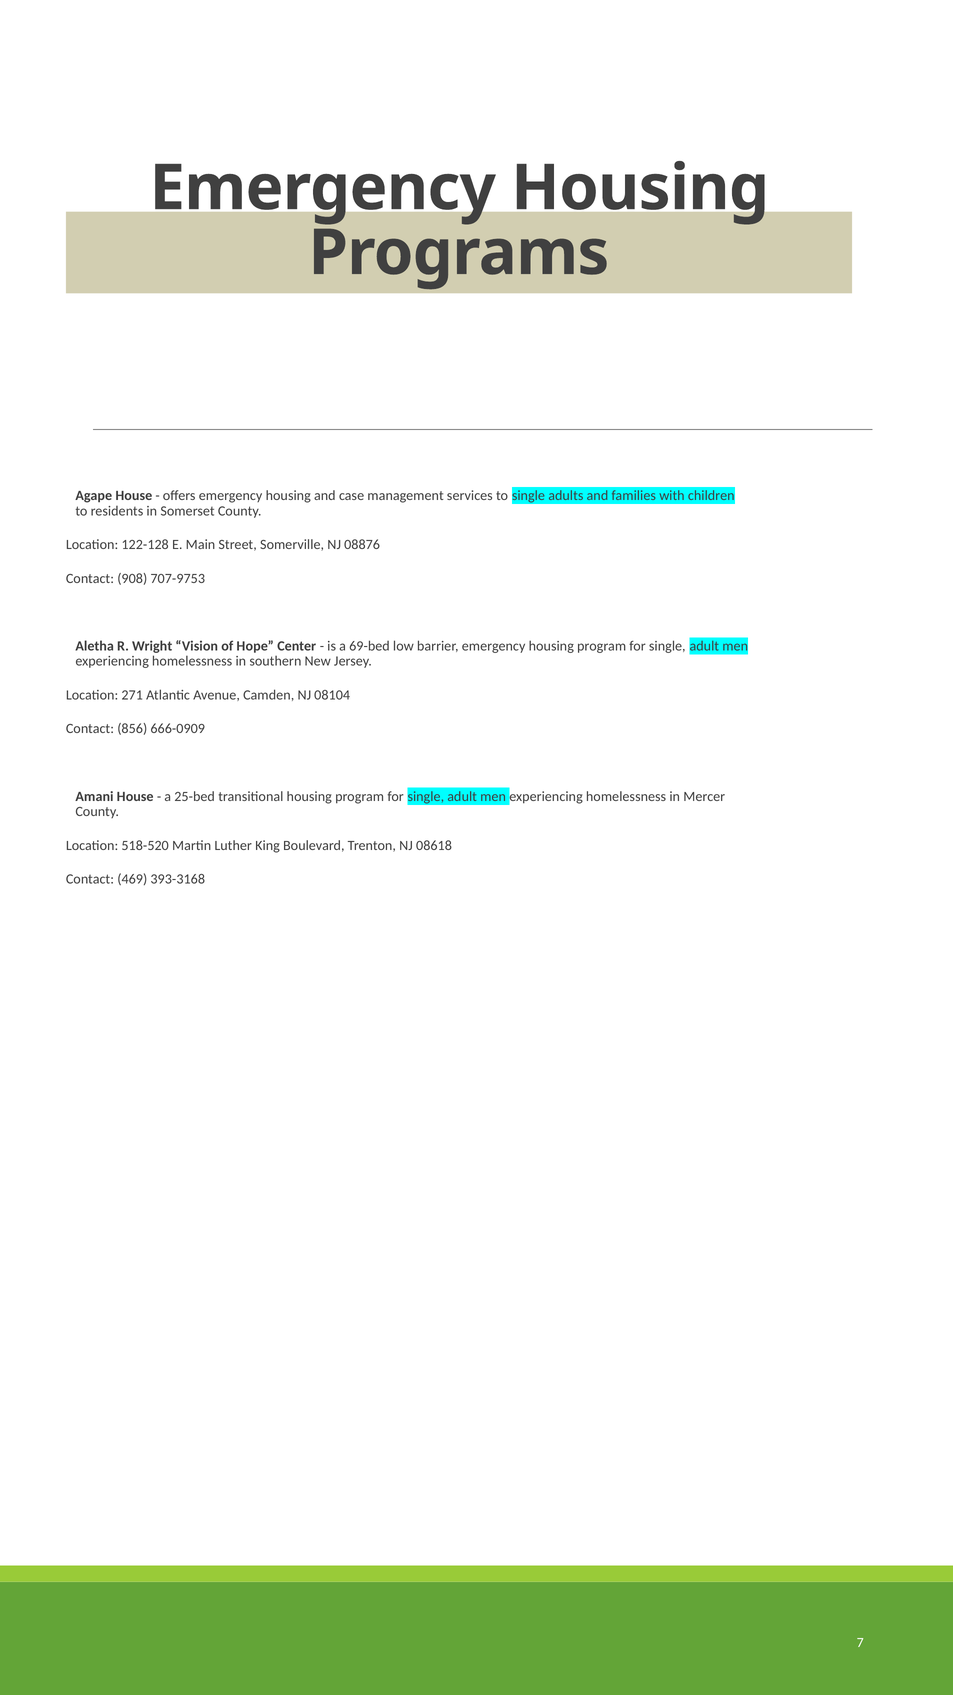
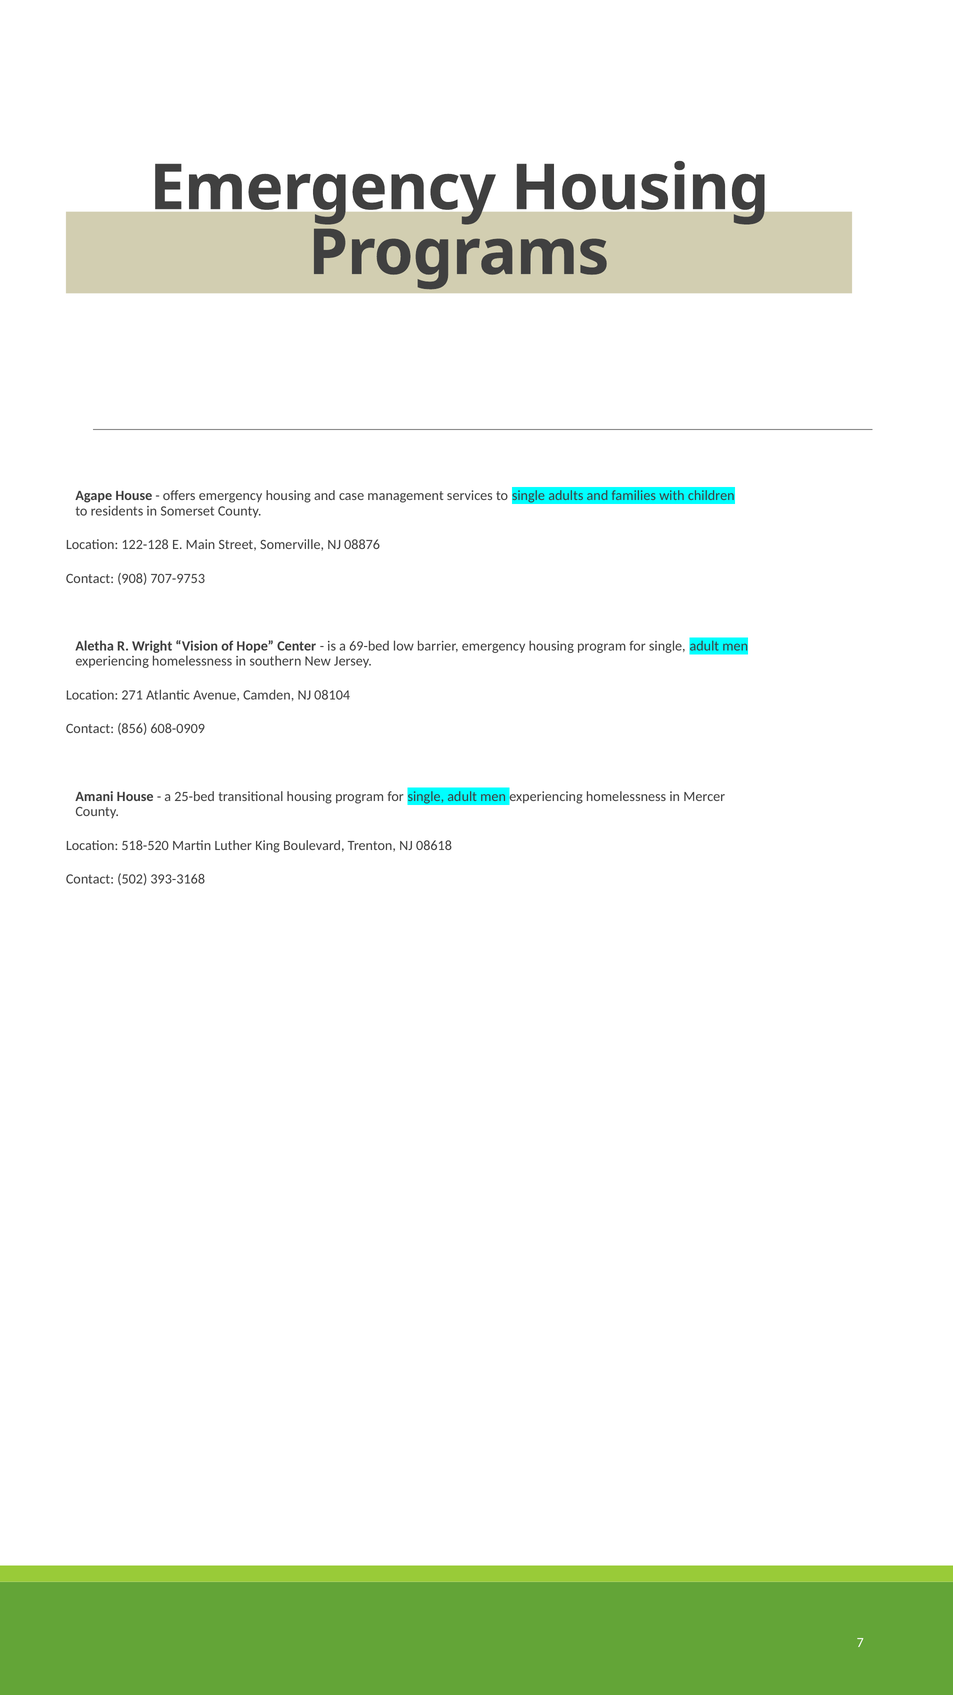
666-0909: 666-0909 -> 608-0909 (178, 728)
469: 469 -> 502 (132, 879)
